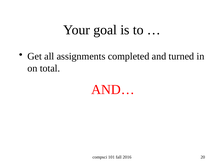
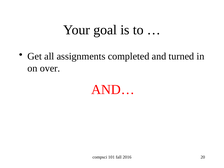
total: total -> over (50, 68)
